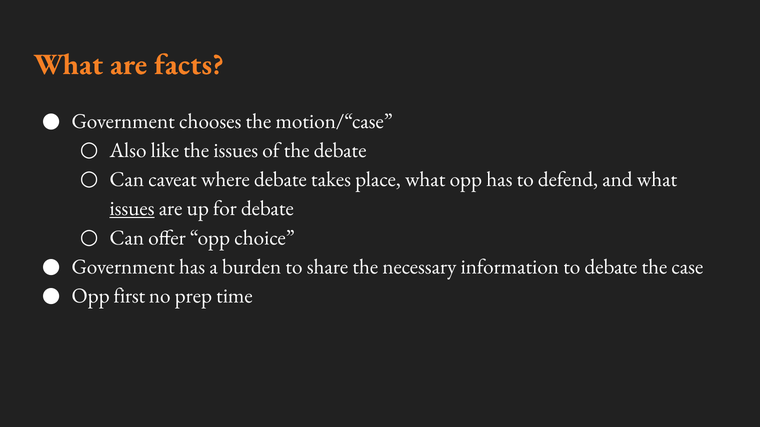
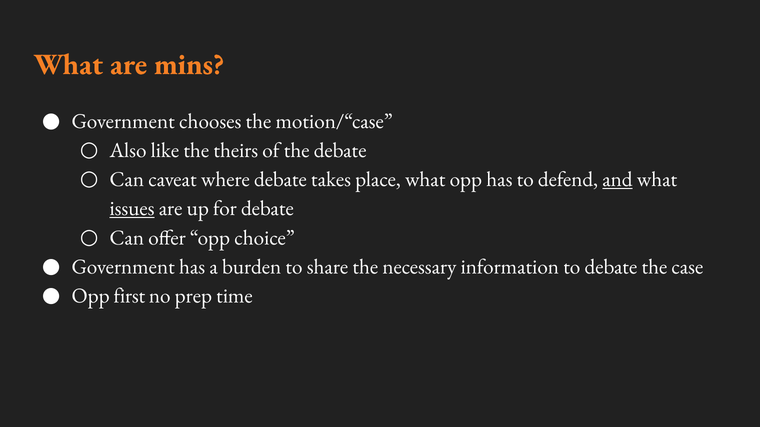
facts: facts -> mins (189, 64)
the issues: issues -> theirs (236, 150)
and underline: none -> present (617, 180)
